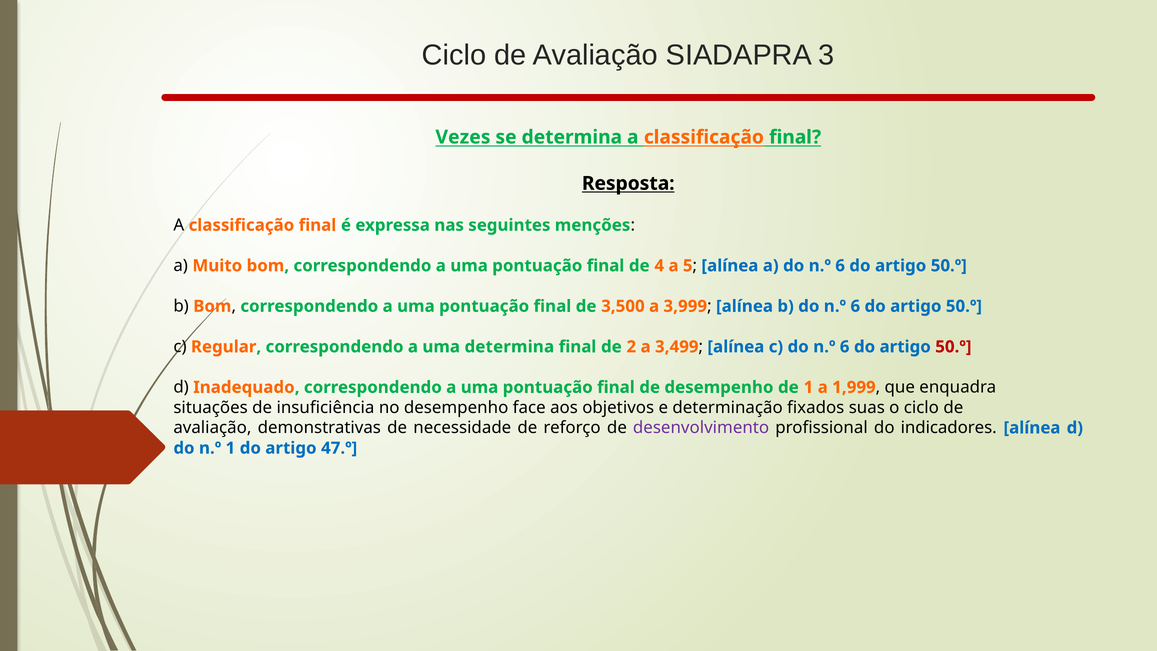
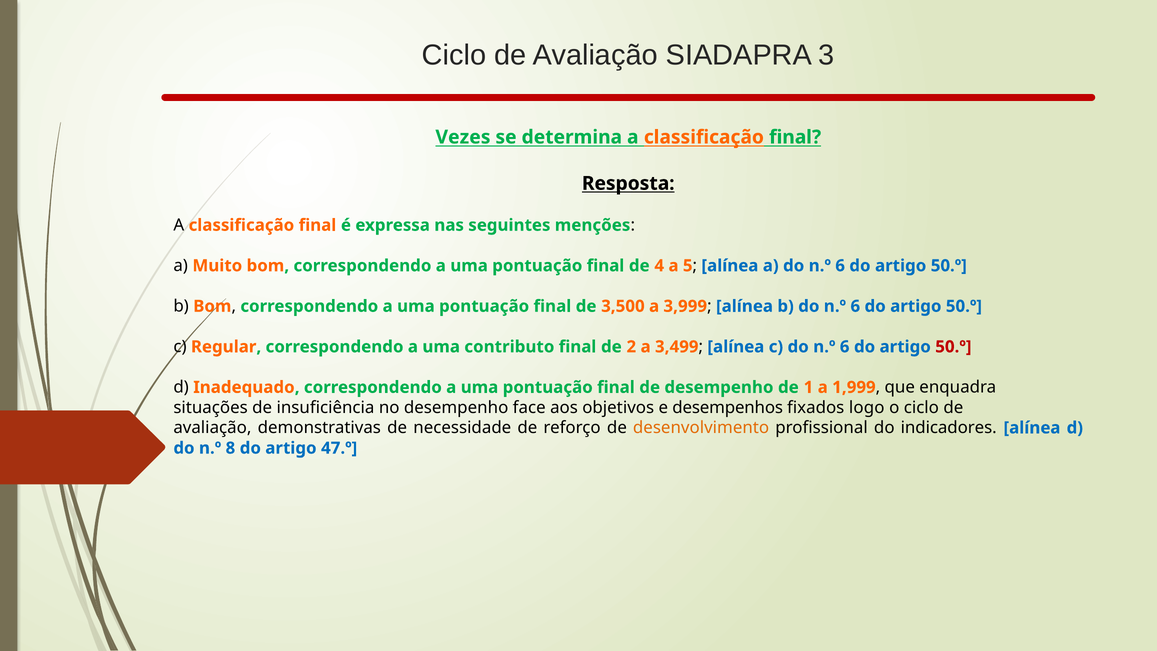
uma determina: determina -> contributo (509, 347)
determinação: determinação -> desempenhos (728, 407)
suas: suas -> logo (867, 407)
desenvolvimento colour: purple -> orange (701, 428)
n.º 1: 1 -> 8 (230, 448)
